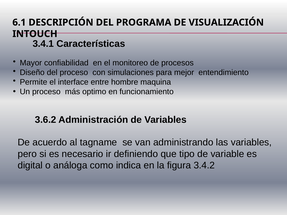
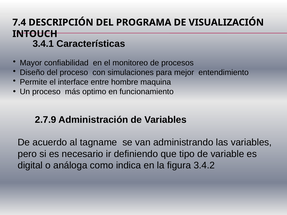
6.1: 6.1 -> 7.4 (19, 22)
3.6.2: 3.6.2 -> 2.7.9 (46, 120)
